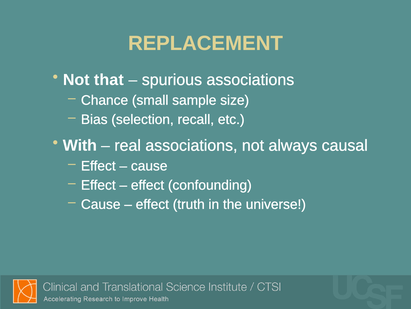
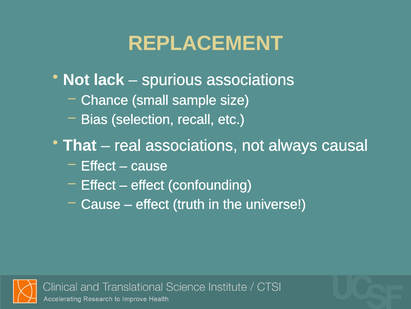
that: that -> lack (109, 80)
With: With -> That (80, 145)
